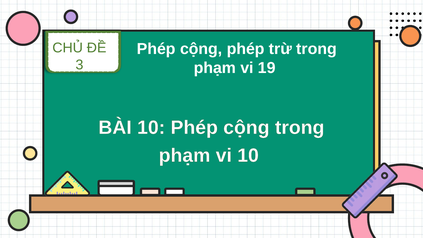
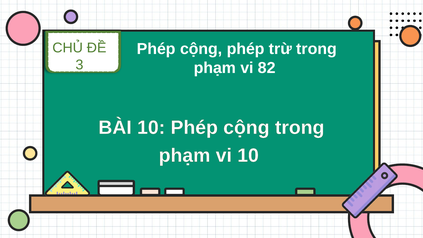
19: 19 -> 82 (267, 68)
